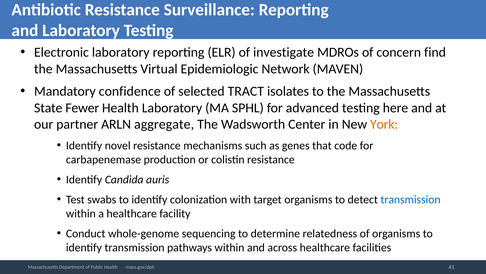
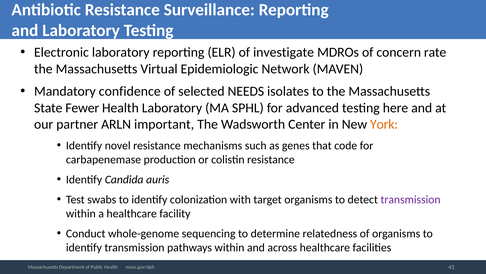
find: find -> rate (435, 52)
TRACT: TRACT -> NEEDS (246, 91)
aggregate: aggregate -> important (164, 124)
transmission colour: blue -> purple (411, 199)
